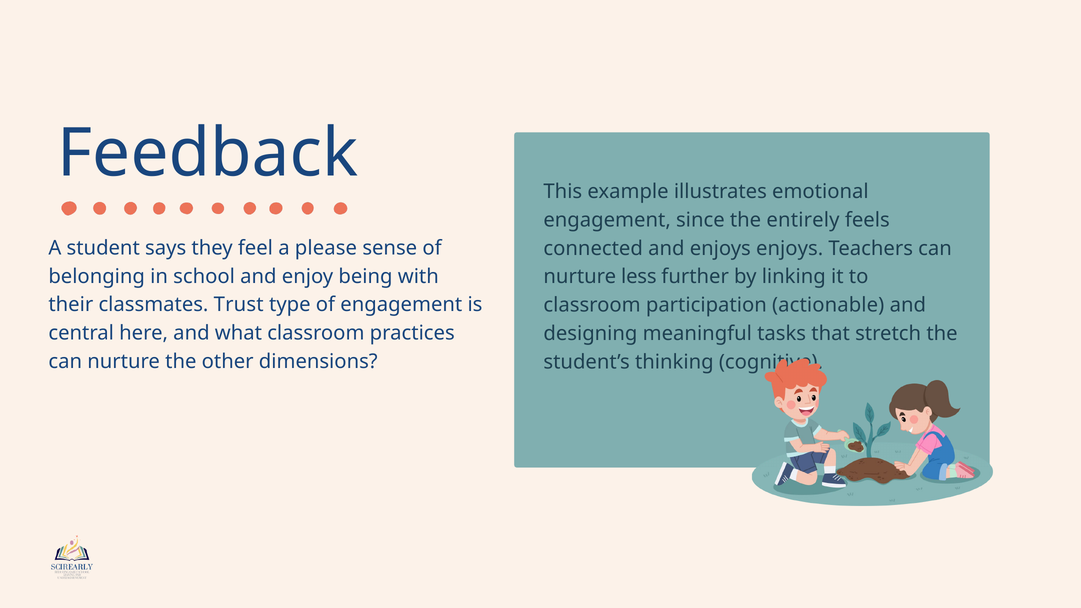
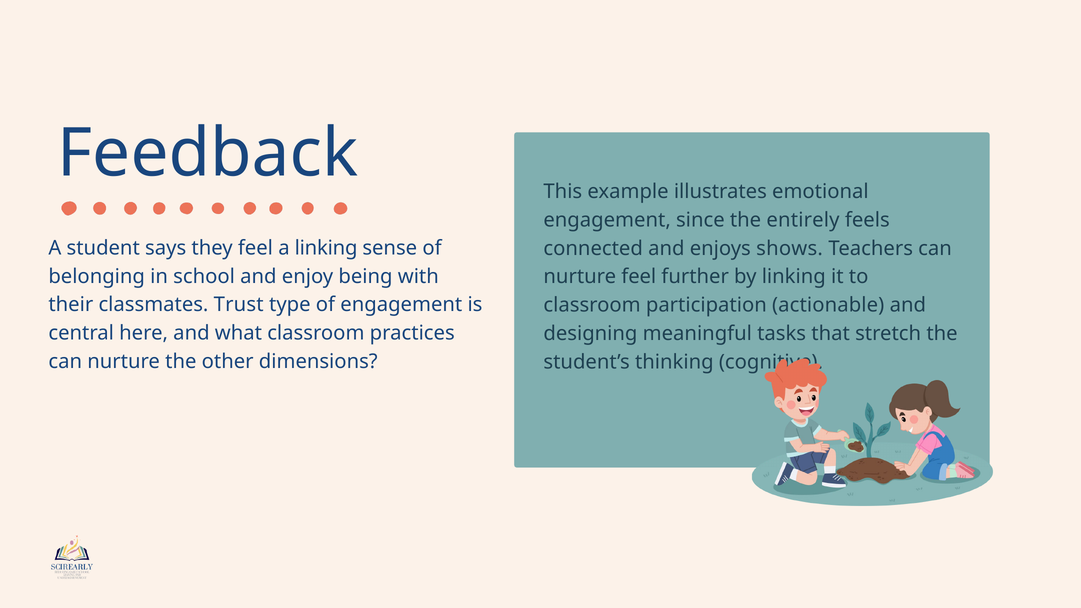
a please: please -> linking (326, 248)
enjoys enjoys: enjoys -> shows (790, 248)
nurture less: less -> feel (639, 277)
